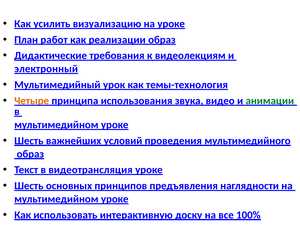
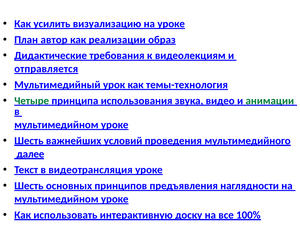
работ: работ -> автор (54, 40)
электронный: электронный -> отправляется (46, 69)
Четыре colour: orange -> green (32, 101)
образ: образ -> далее (30, 154)
